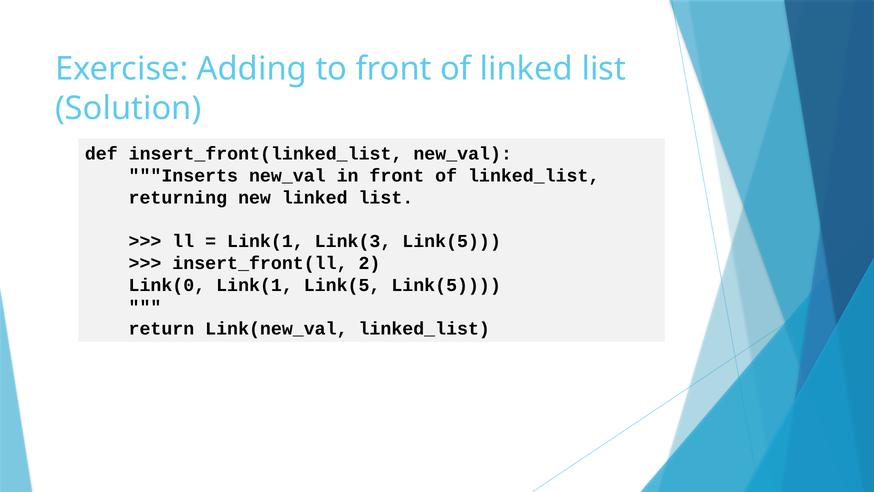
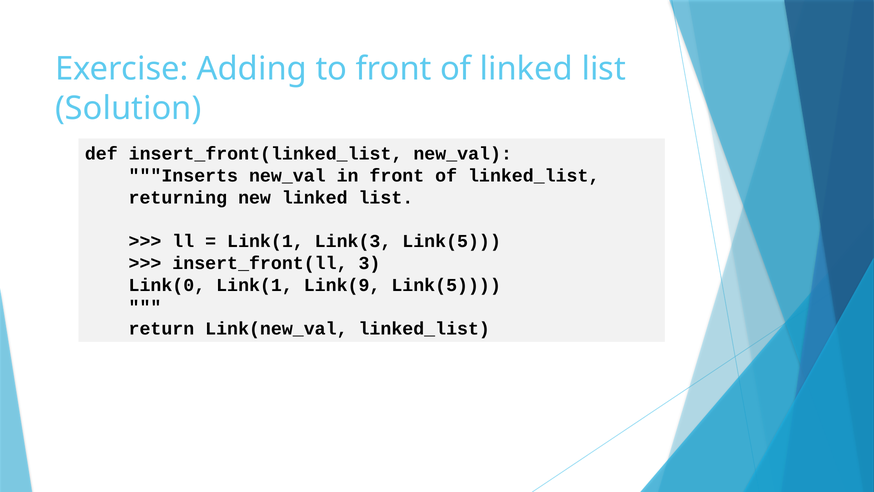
2: 2 -> 3 (369, 263)
Link(1 Link(5: Link(5 -> Link(9 (342, 285)
